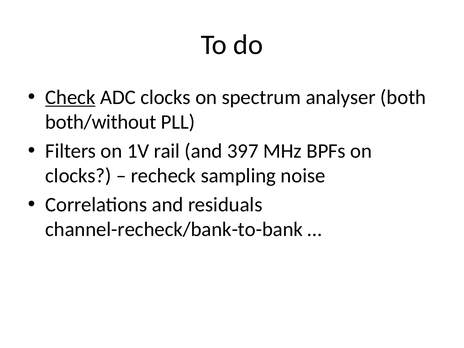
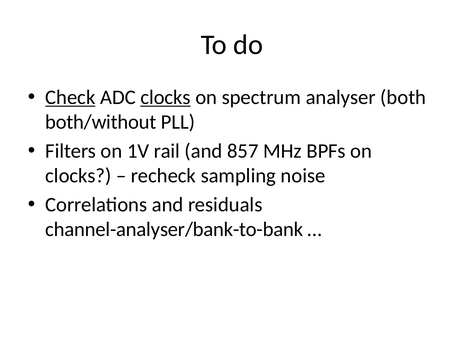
clocks underline: none -> present (166, 97)
397: 397 -> 857 (243, 151)
channel-recheck/bank-to-bank: channel-recheck/bank-to-bank -> channel-analyser/bank-to-bank (174, 229)
